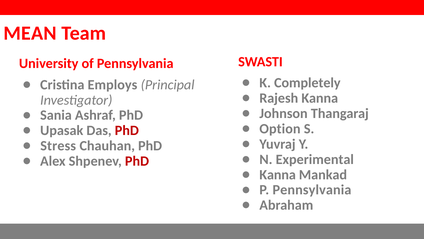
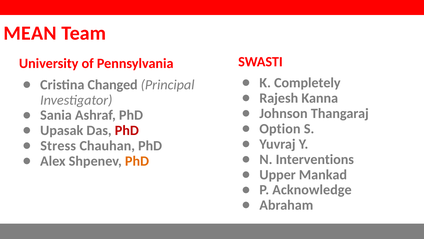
Employs: Employs -> Changed (113, 85)
Experimental: Experimental -> Interventions (315, 159)
PhD colour: red -> orange (137, 161)
Kanna: Kanna -> Upper (278, 174)
P Pennsylvania: Pennsylvania -> Acknowledge (312, 190)
